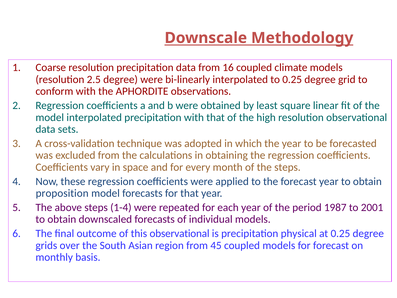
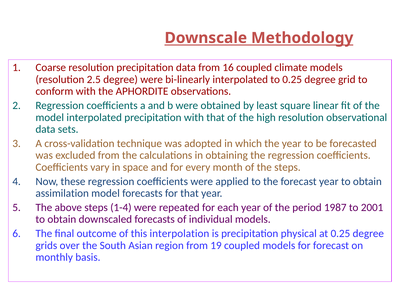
proposition: proposition -> assimilation (62, 193)
this observational: observational -> interpolation (179, 233)
45: 45 -> 19 (216, 245)
